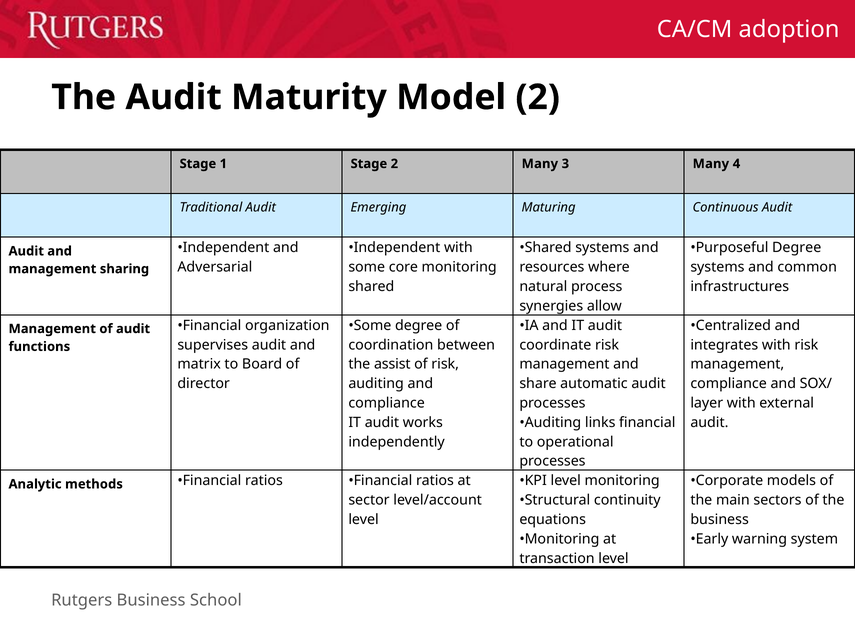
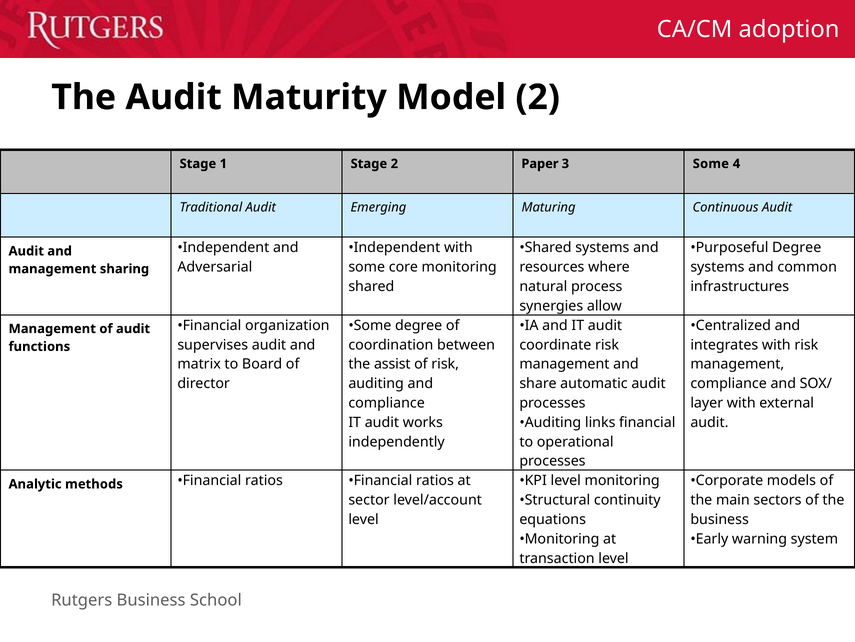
2 Many: Many -> Paper (540, 164)
3 Many: Many -> Some (711, 164)
